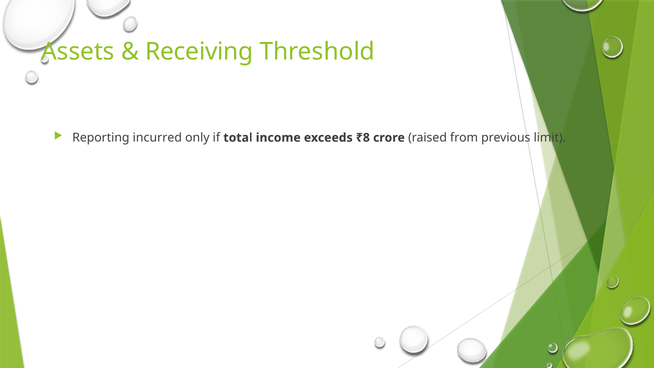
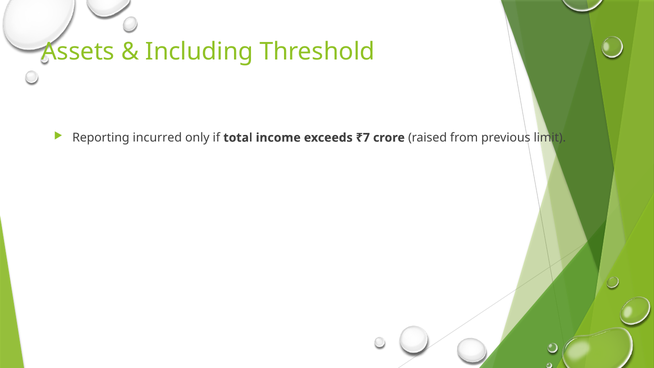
Receiving: Receiving -> Including (199, 52)
₹8: ₹8 -> ₹7 (363, 138)
